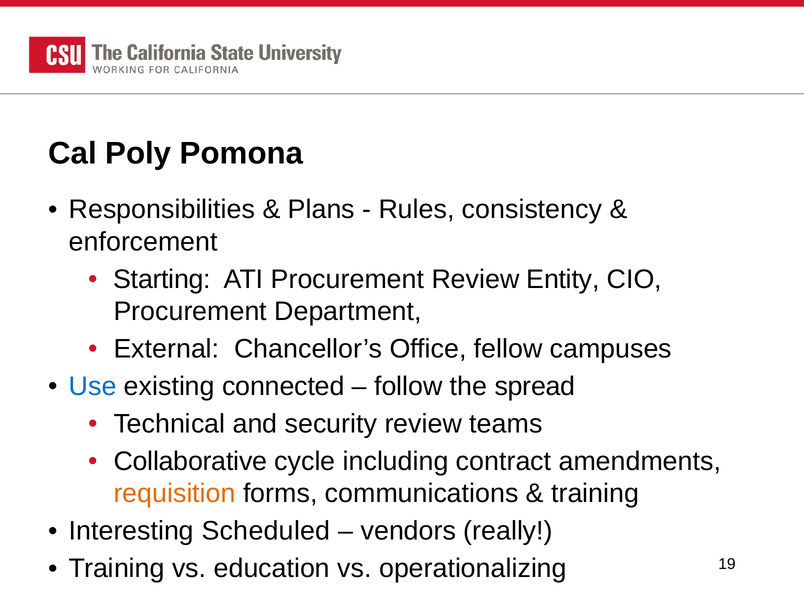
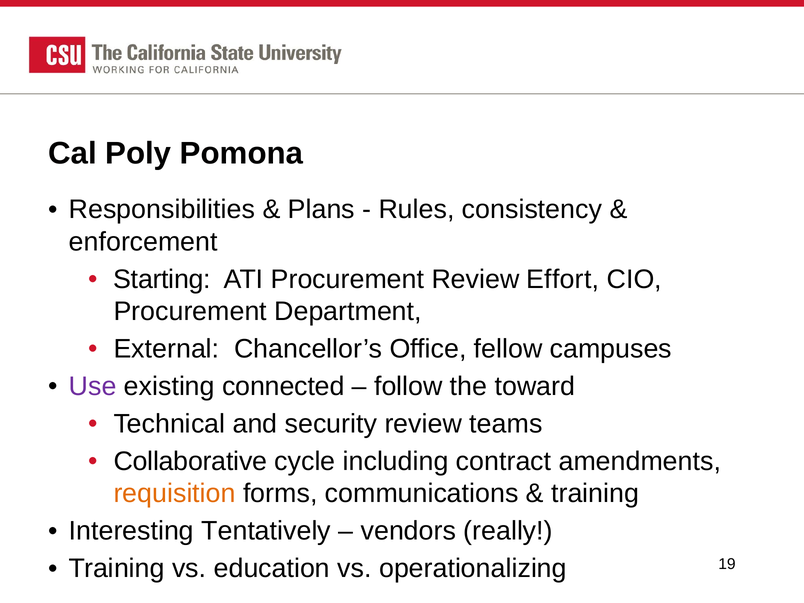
Entity: Entity -> Effort (563, 279)
Use colour: blue -> purple (93, 386)
spread: spread -> toward (535, 386)
Scheduled: Scheduled -> Tentatively (266, 531)
